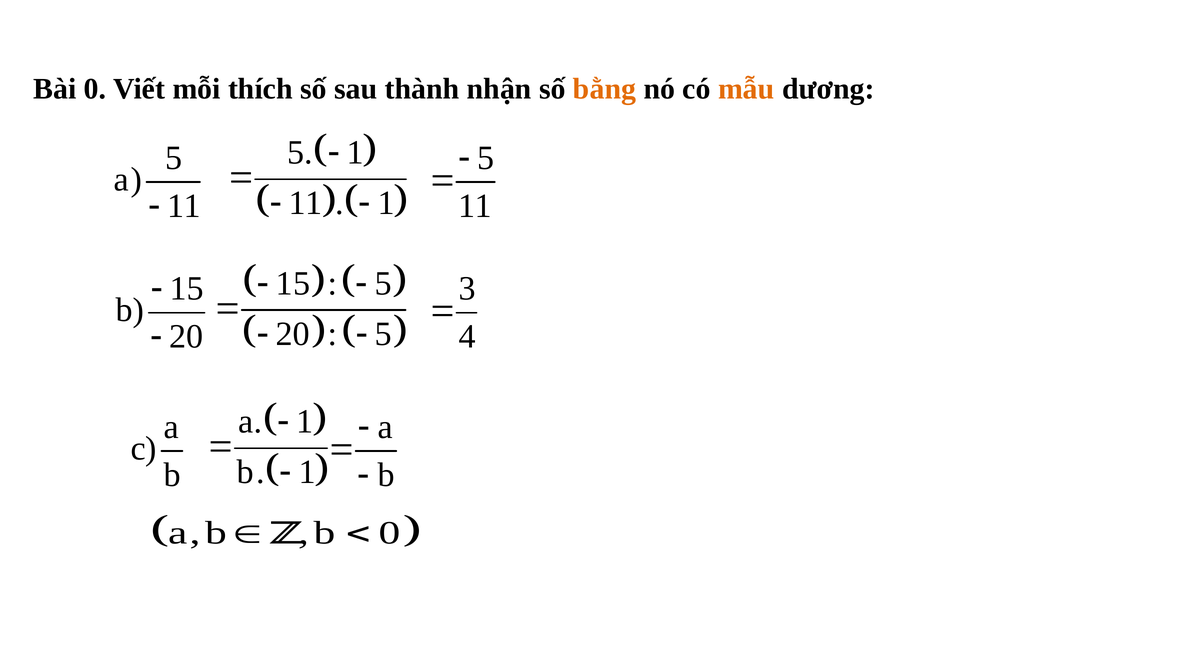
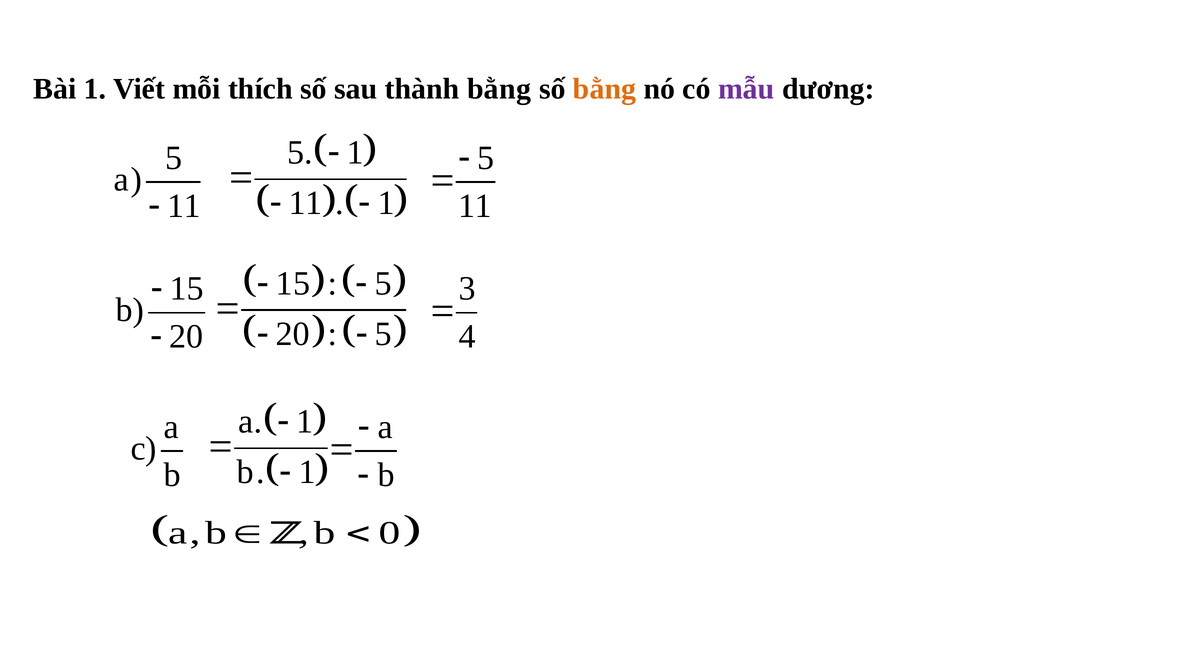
Bài 0: 0 -> 1 (95, 89)
thành nhận: nhận -> bằng (499, 89)
mẫu colour: orange -> purple (746, 89)
